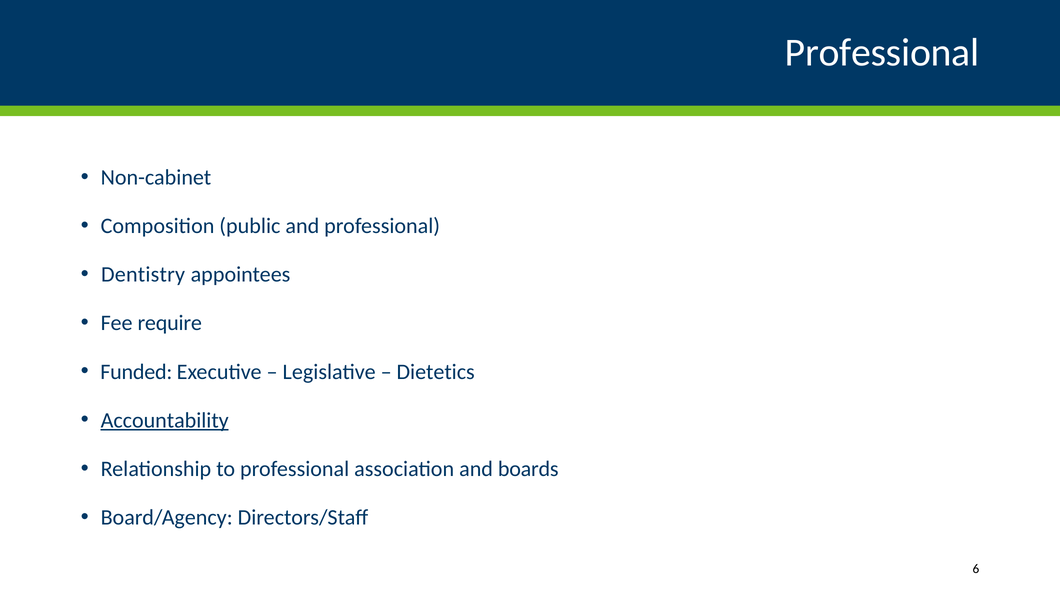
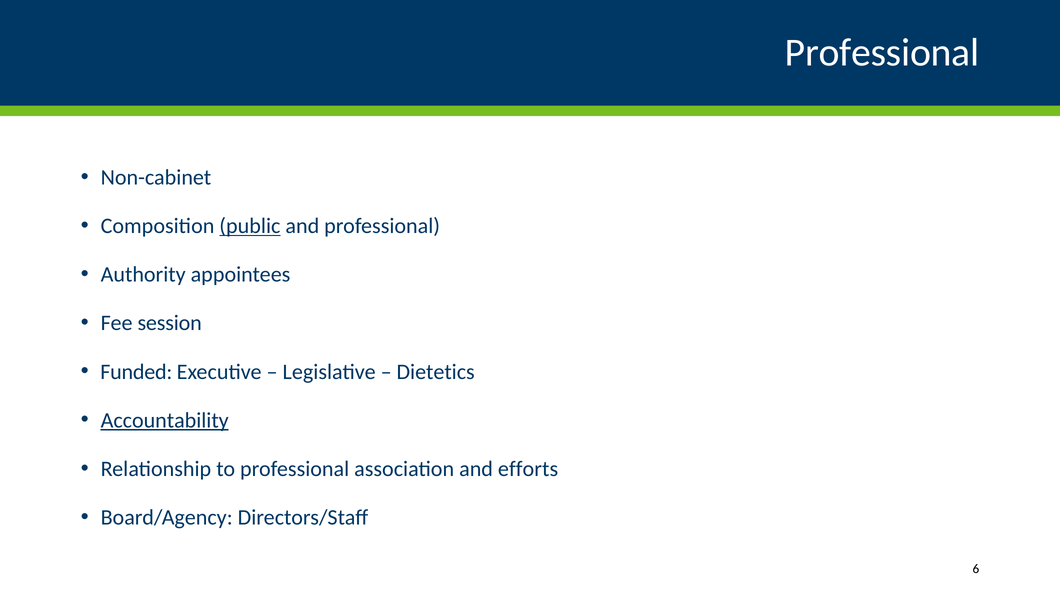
public underline: none -> present (250, 226)
Dentistry: Dentistry -> Authority (143, 275)
require: require -> session (170, 323)
boards: boards -> efforts (528, 469)
